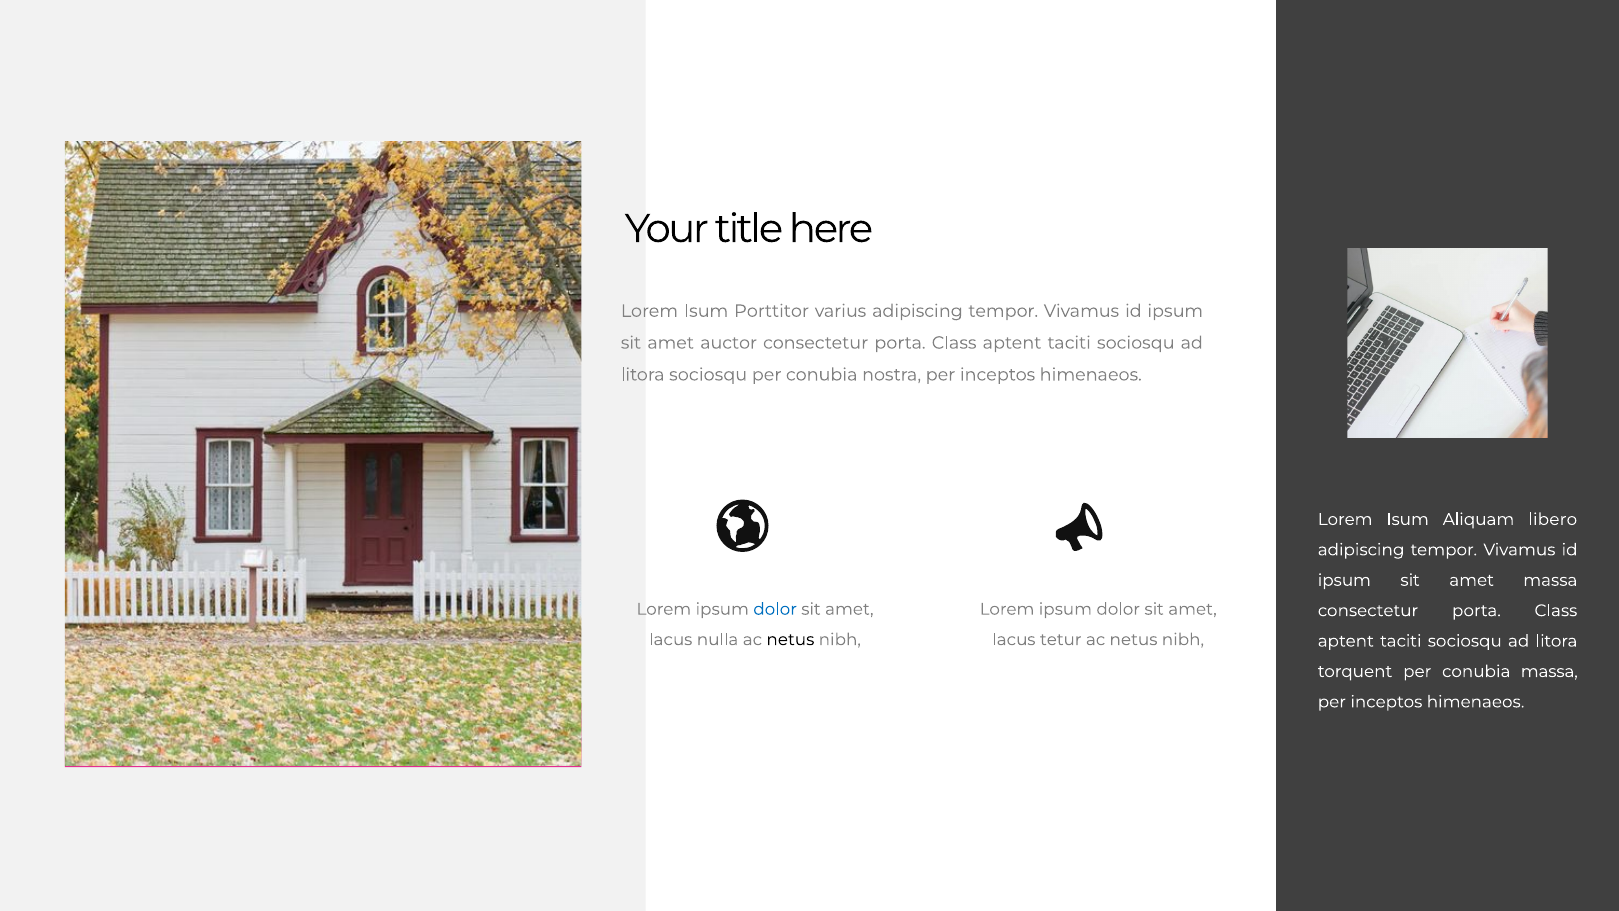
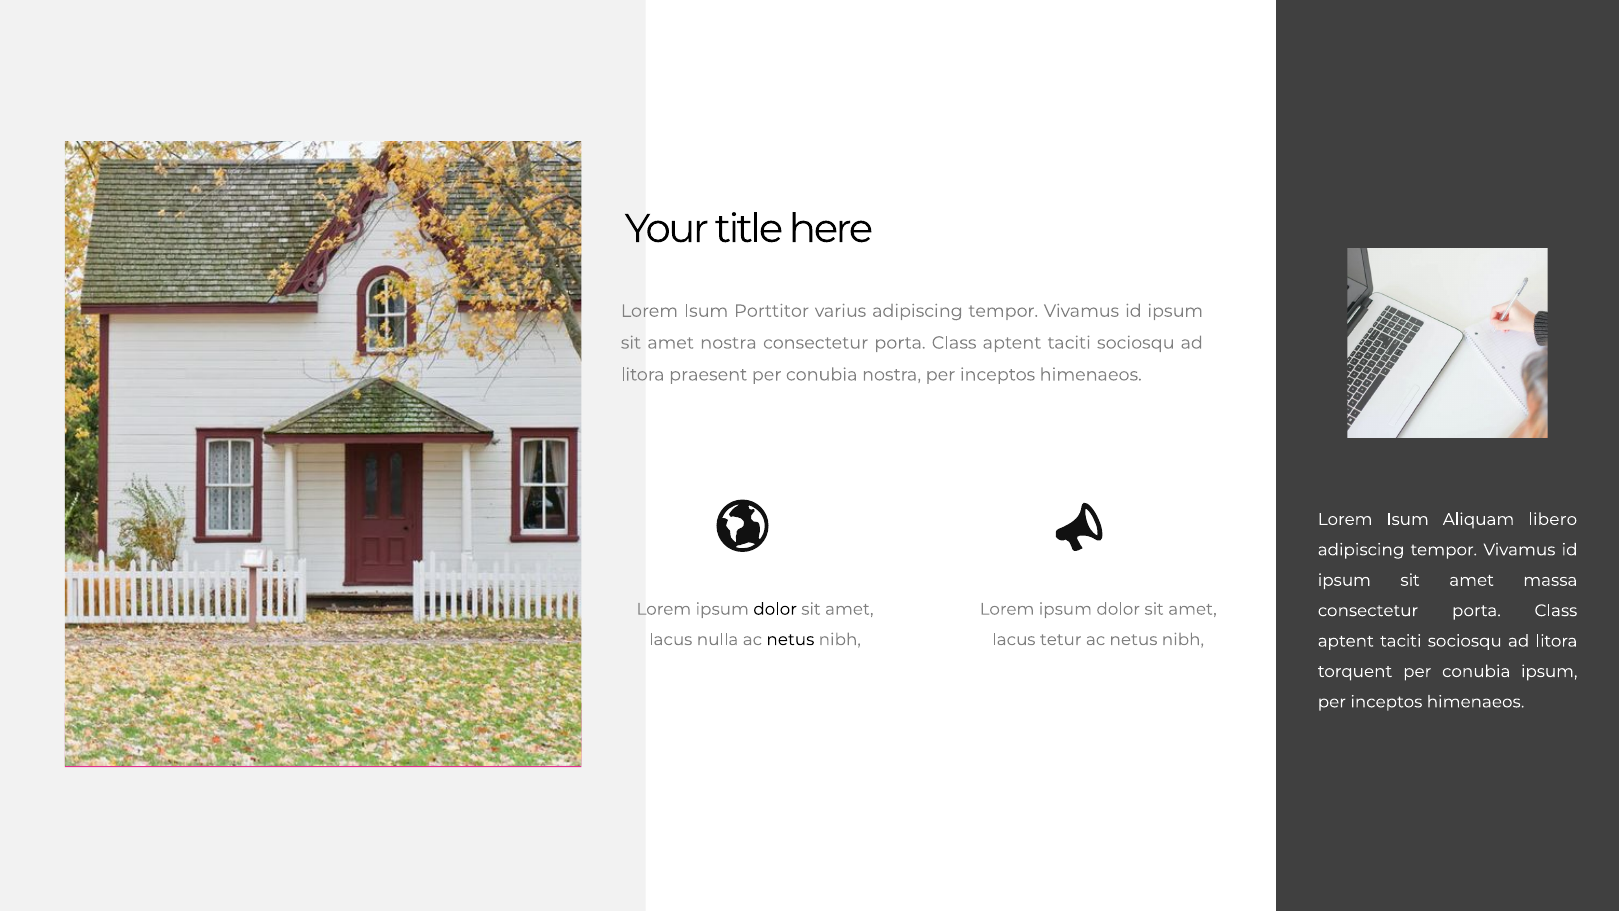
amet auctor: auctor -> nostra (729, 343)
litora sociosqu: sociosqu -> praesent (708, 375)
dolor colour: blue -> black (775, 609)
conubia massa: massa -> ipsum (1549, 671)
